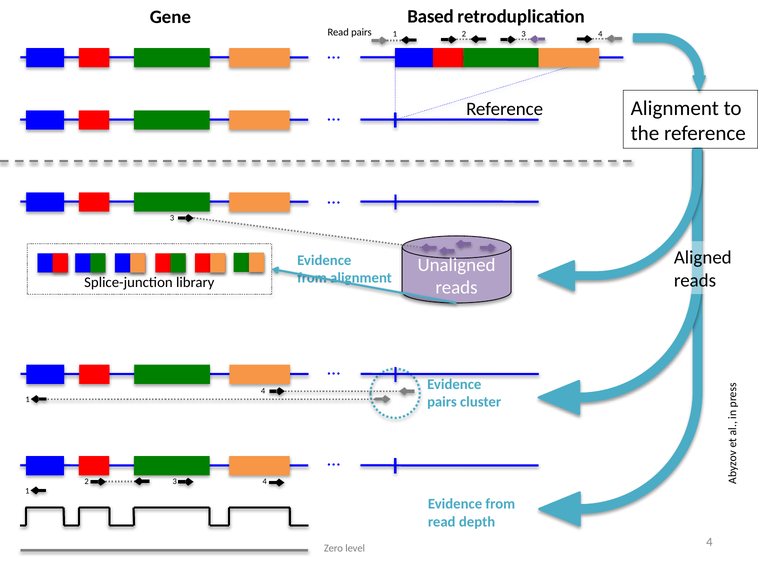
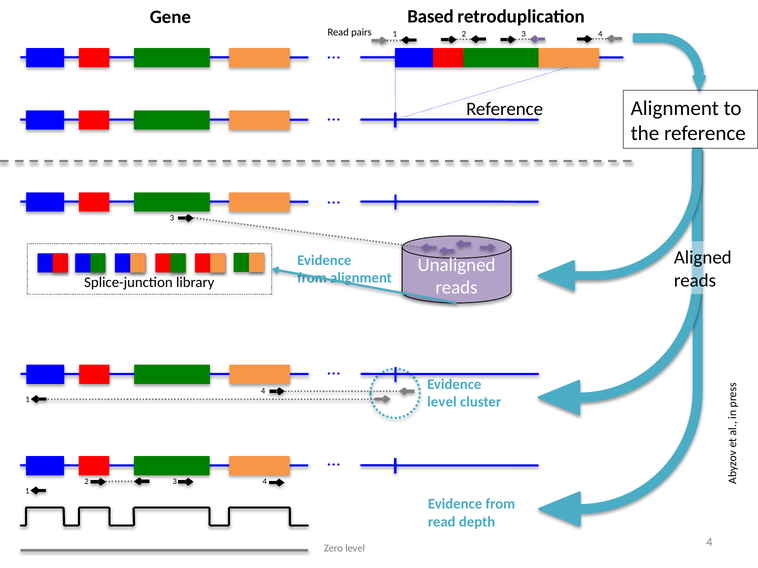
pairs: pairs -> level (442, 402)
